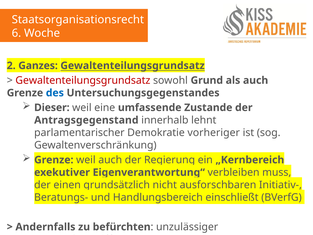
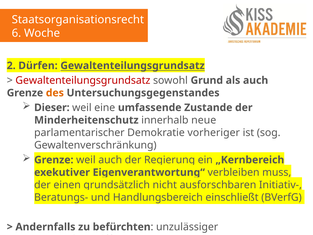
Ganzes: Ganzes -> Dürfen (38, 66)
des colour: blue -> orange (55, 93)
Antragsgegenstand: Antragsgegenstand -> Minderheitenschutz (86, 120)
lehnt: lehnt -> neue (204, 120)
